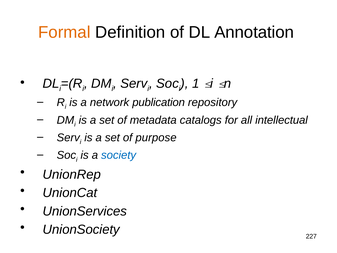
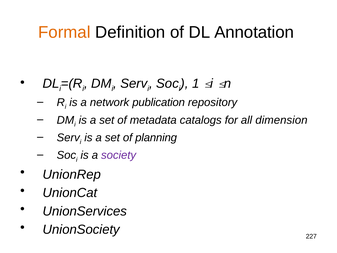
intellectual: intellectual -> dimension (281, 120)
purpose: purpose -> planning (156, 138)
society colour: blue -> purple (119, 155)
